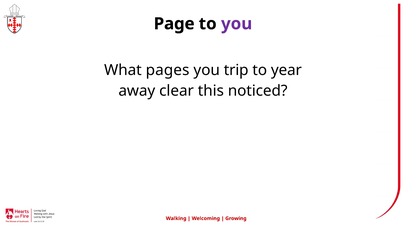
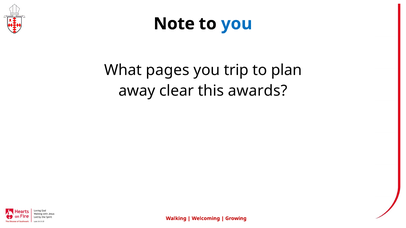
Page: Page -> Note (174, 24)
you colour: purple -> blue (237, 24)
year: year -> plan (286, 70)
noticed: noticed -> awards (258, 91)
